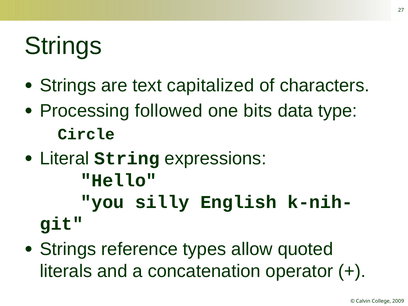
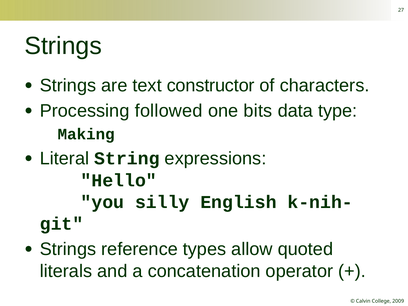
capitalized: capitalized -> constructor (211, 86)
Circle: Circle -> Making (86, 134)
